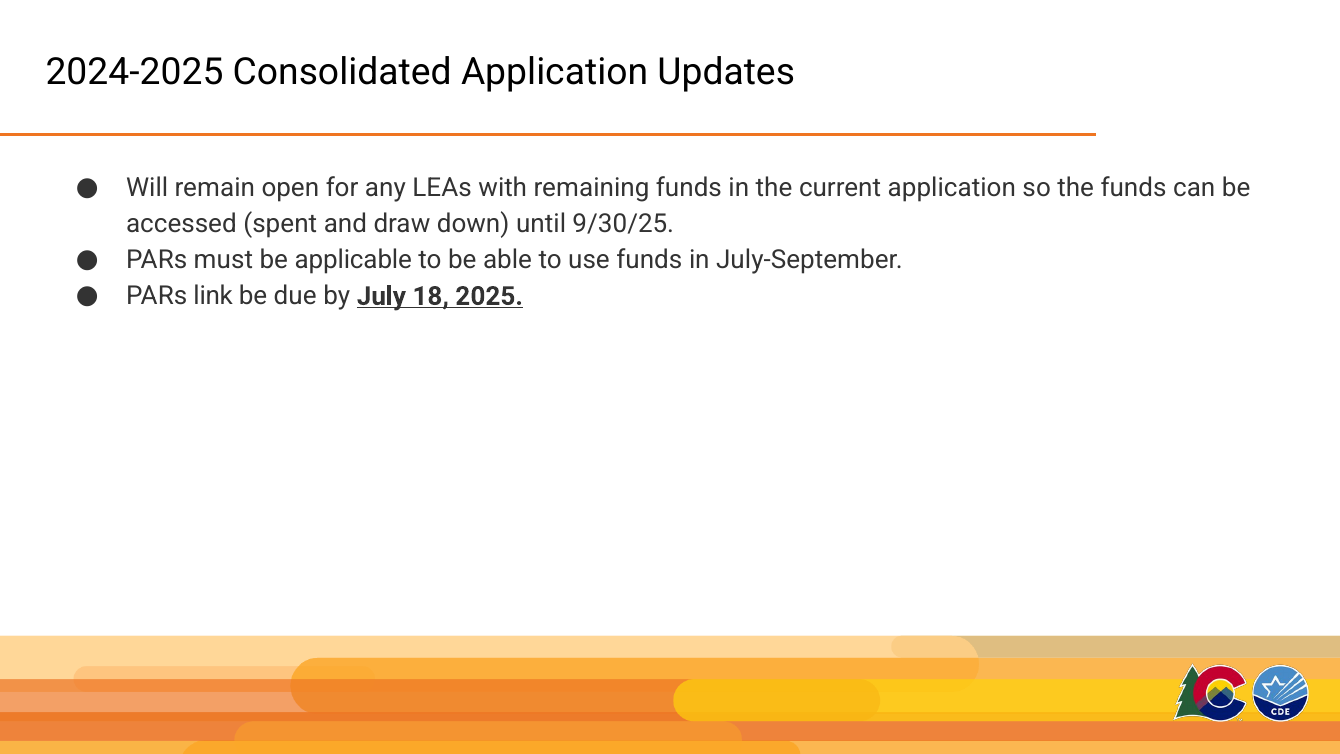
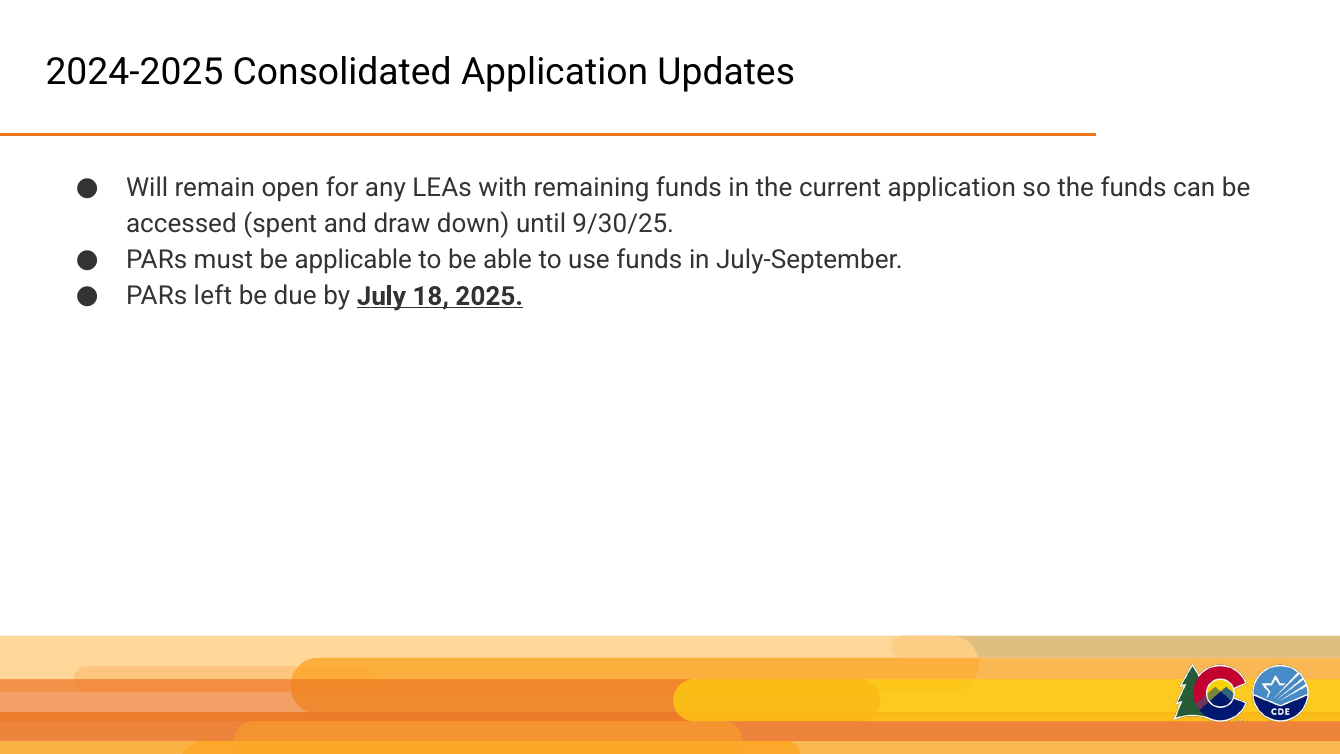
link: link -> left (213, 296)
